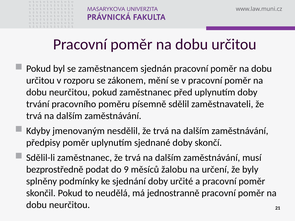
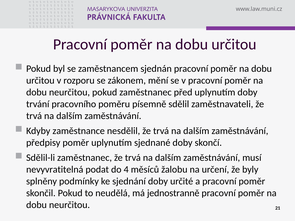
jmenovaným: jmenovaným -> zaměstnance (79, 131)
bezprostředně: bezprostředně -> nevyvratitelná (55, 170)
9: 9 -> 4 (126, 170)
